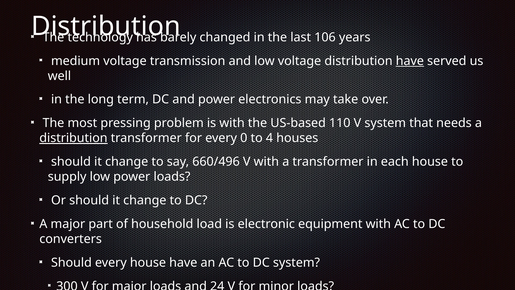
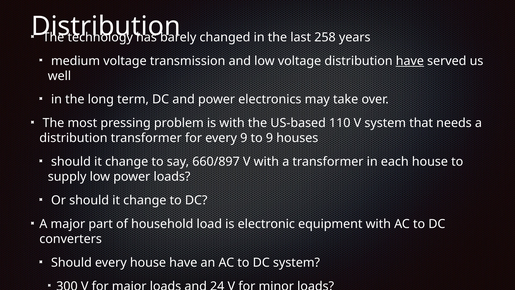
106: 106 -> 258 (325, 37)
distribution underline: present -> none (73, 138)
every 0: 0 -> 9 (244, 138)
to 4: 4 -> 9 (269, 138)
660/496: 660/496 -> 660/897 (216, 162)
